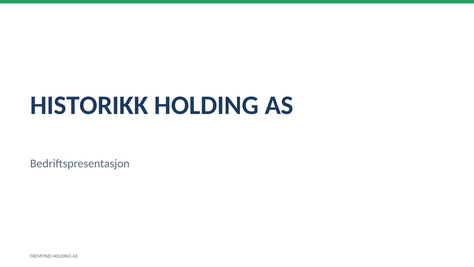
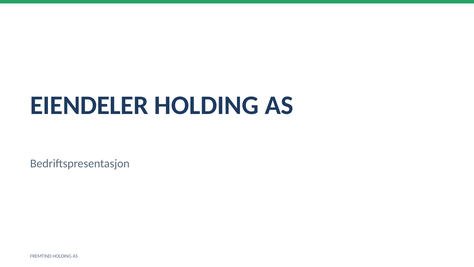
HISTORIKK: HISTORIKK -> EIENDELER (89, 105)
